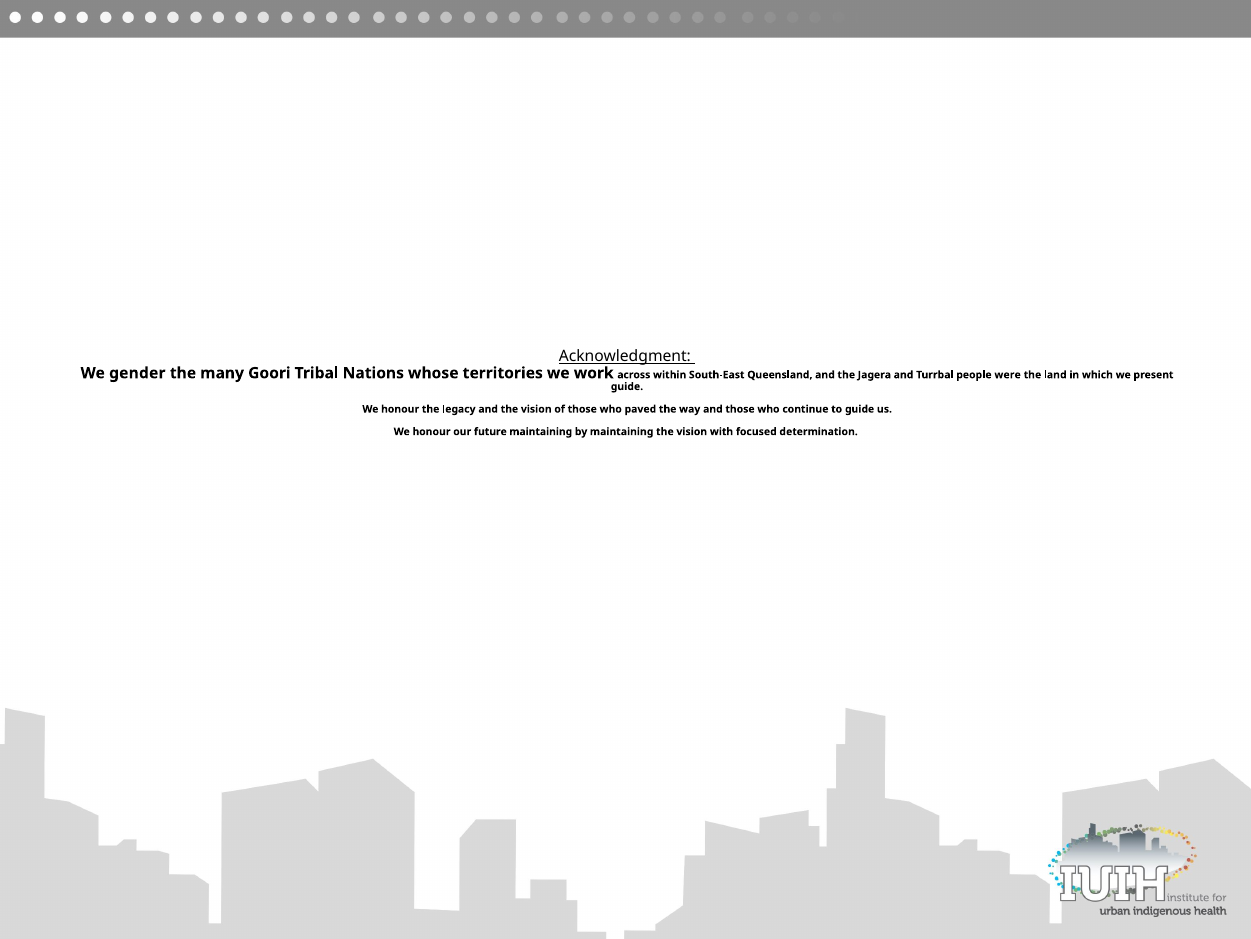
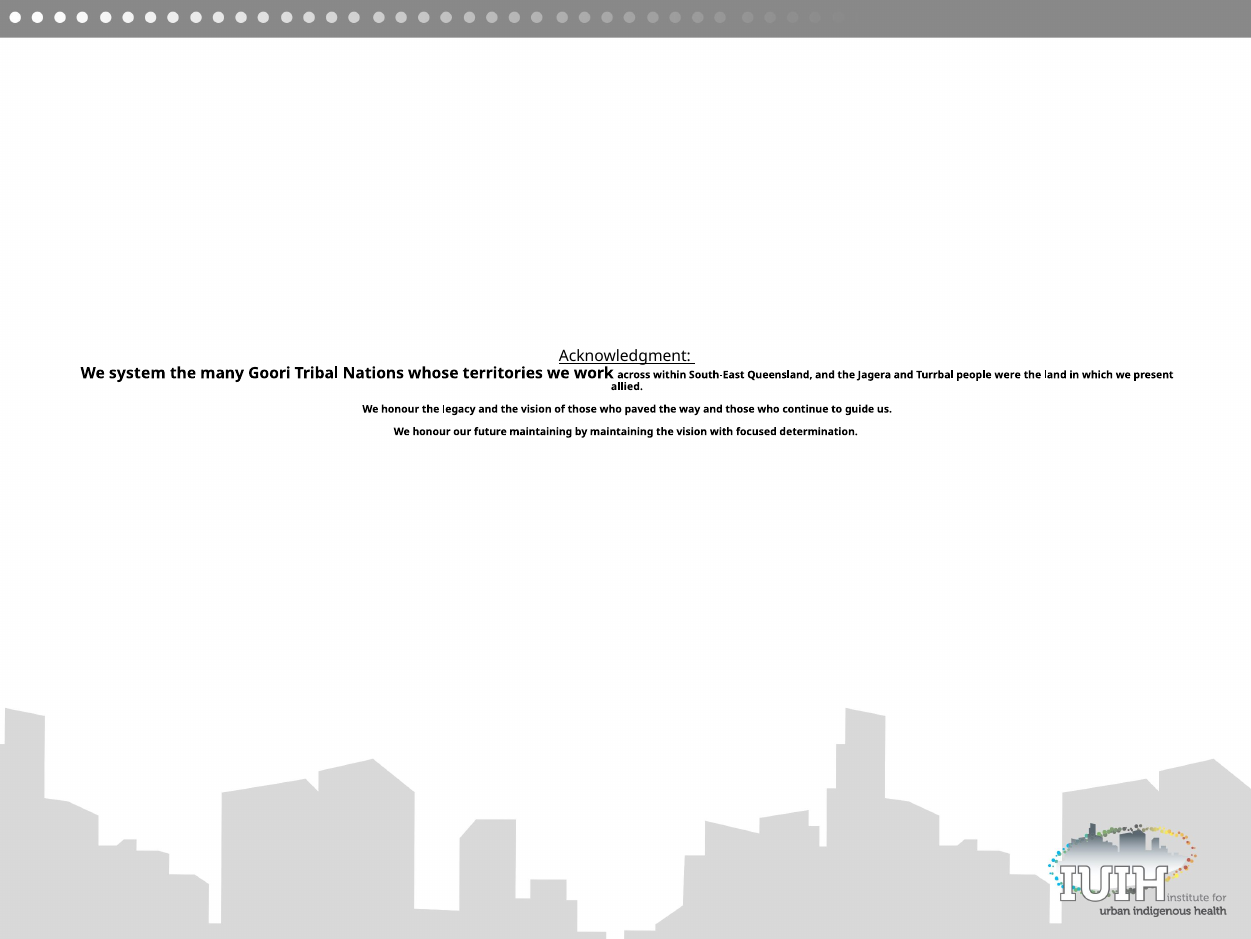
gender: gender -> system (137, 373)
guide: guide -> allied (627, 386)
